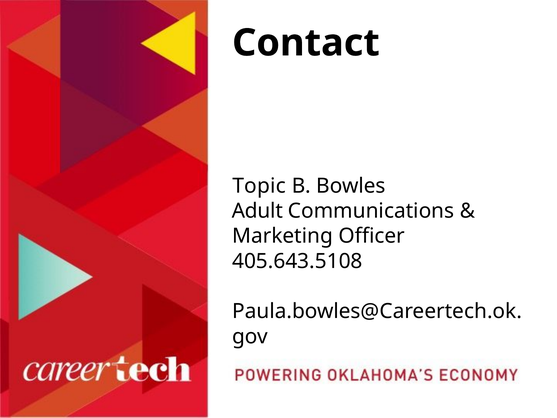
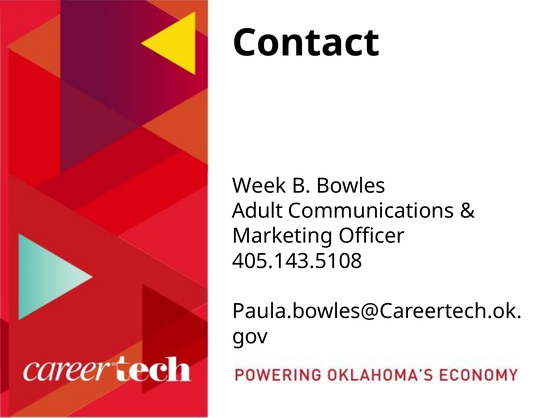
Topic: Topic -> Week (259, 186)
405.643.5108: 405.643.5108 -> 405.143.5108 (297, 261)
